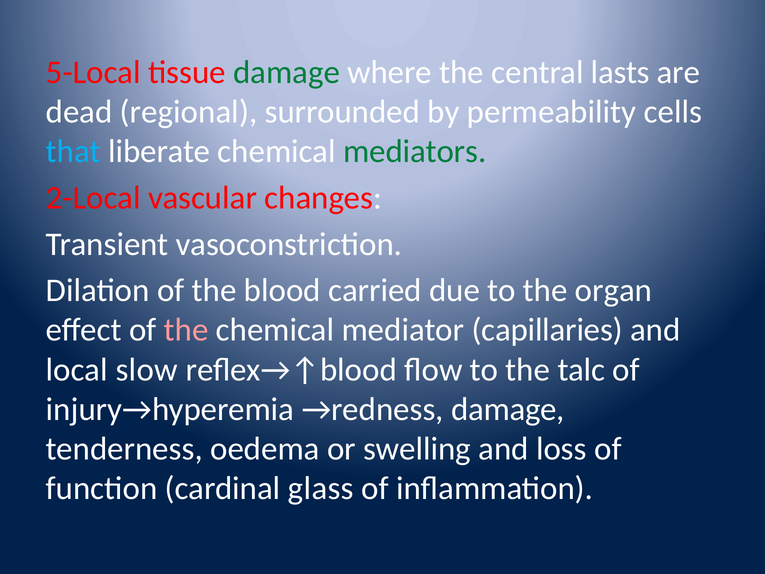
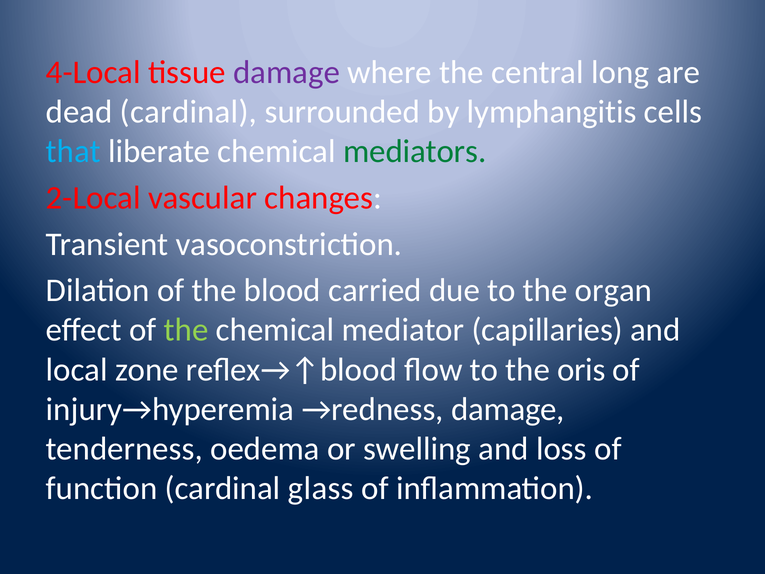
5-Local: 5-Local -> 4-Local (93, 72)
damage colour: green -> purple (287, 72)
lasts: lasts -> long (620, 72)
dead regional: regional -> cardinal (188, 112)
permeability: permeability -> lymphangitis (552, 112)
the colour: pink -> light green (186, 330)
slow: slow -> zone (147, 369)
talc: talc -> oris (581, 369)
